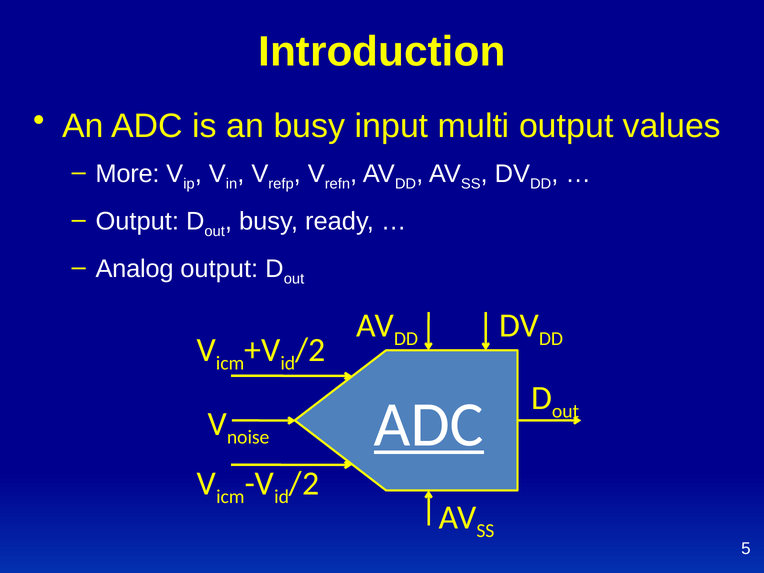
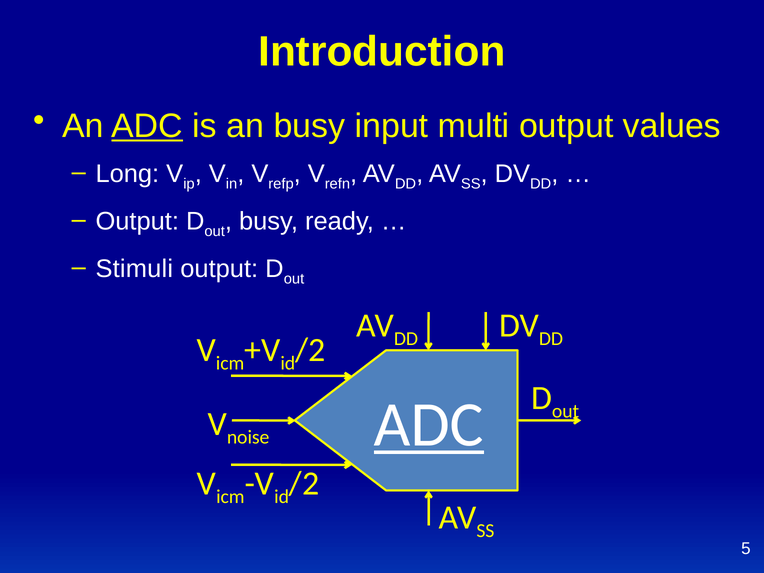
ADC underline: none -> present (147, 126)
More: More -> Long (127, 174)
Analog: Analog -> Stimuli (134, 269)
